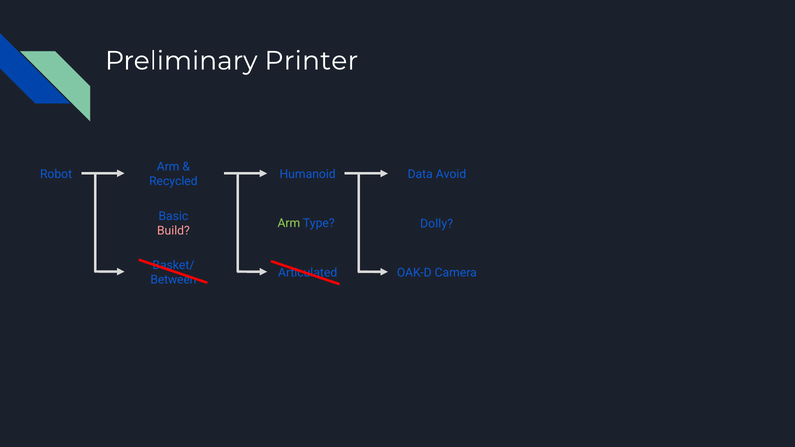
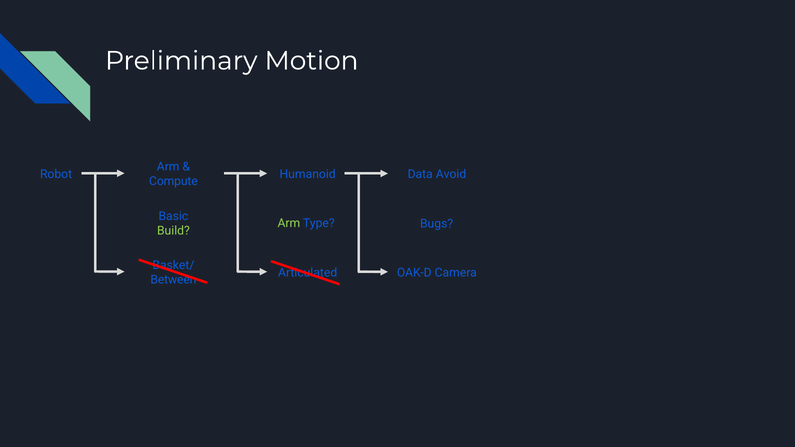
Printer: Printer -> Motion (311, 61)
Recycled: Recycled -> Compute (173, 182)
Dolly: Dolly -> Bugs (437, 224)
Build colour: pink -> light green (173, 231)
